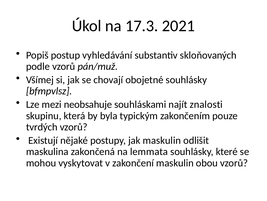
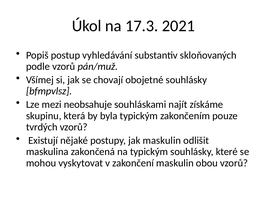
znalosti: znalosti -> získáme (206, 104)
na lemmata: lemmata -> typickým (149, 151)
